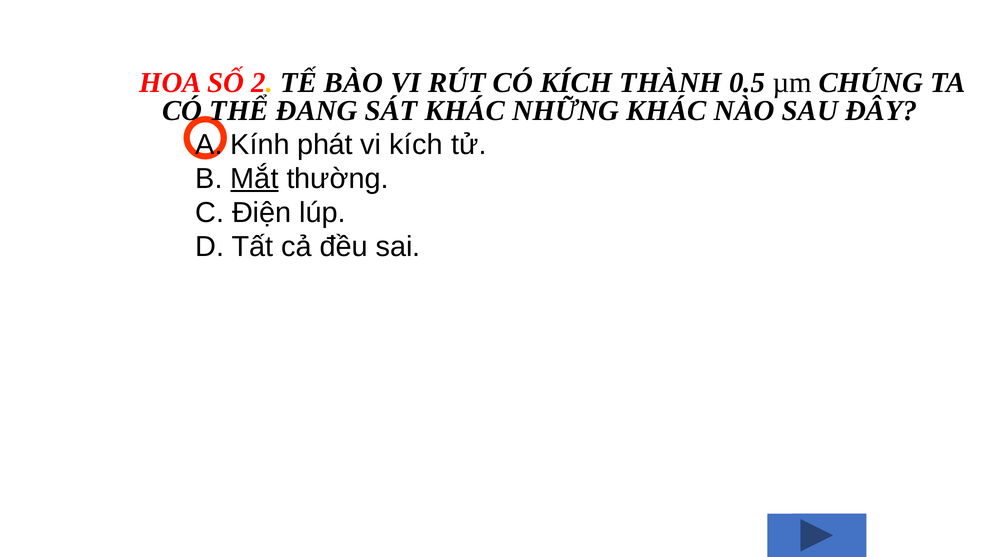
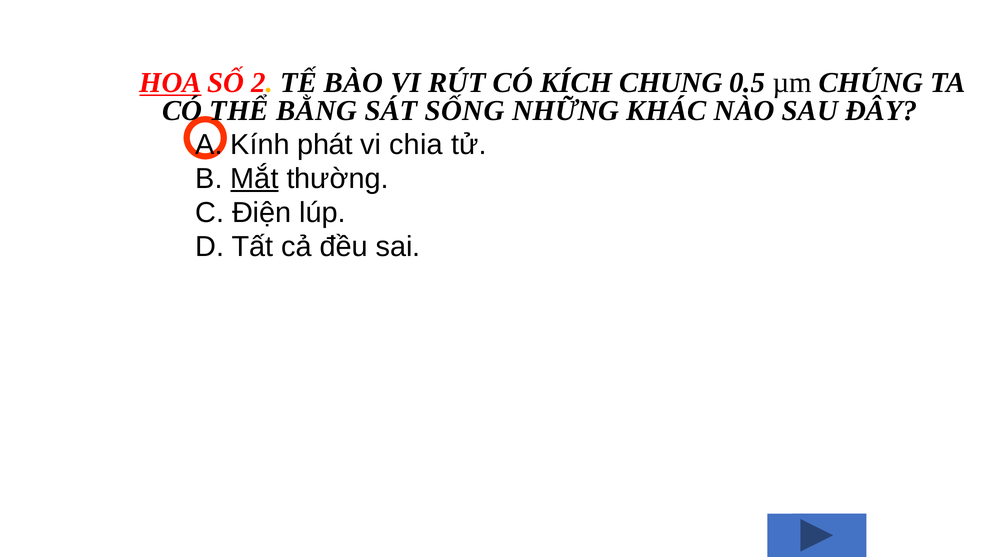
HOA underline: none -> present (170, 83)
THÀNH: THÀNH -> CHUNG (671, 83)
ĐANG: ĐANG -> BẰNG (317, 111)
SÁT KHÁC: KHÁC -> SỐNG (465, 111)
vi kích: kích -> chia (416, 145)
